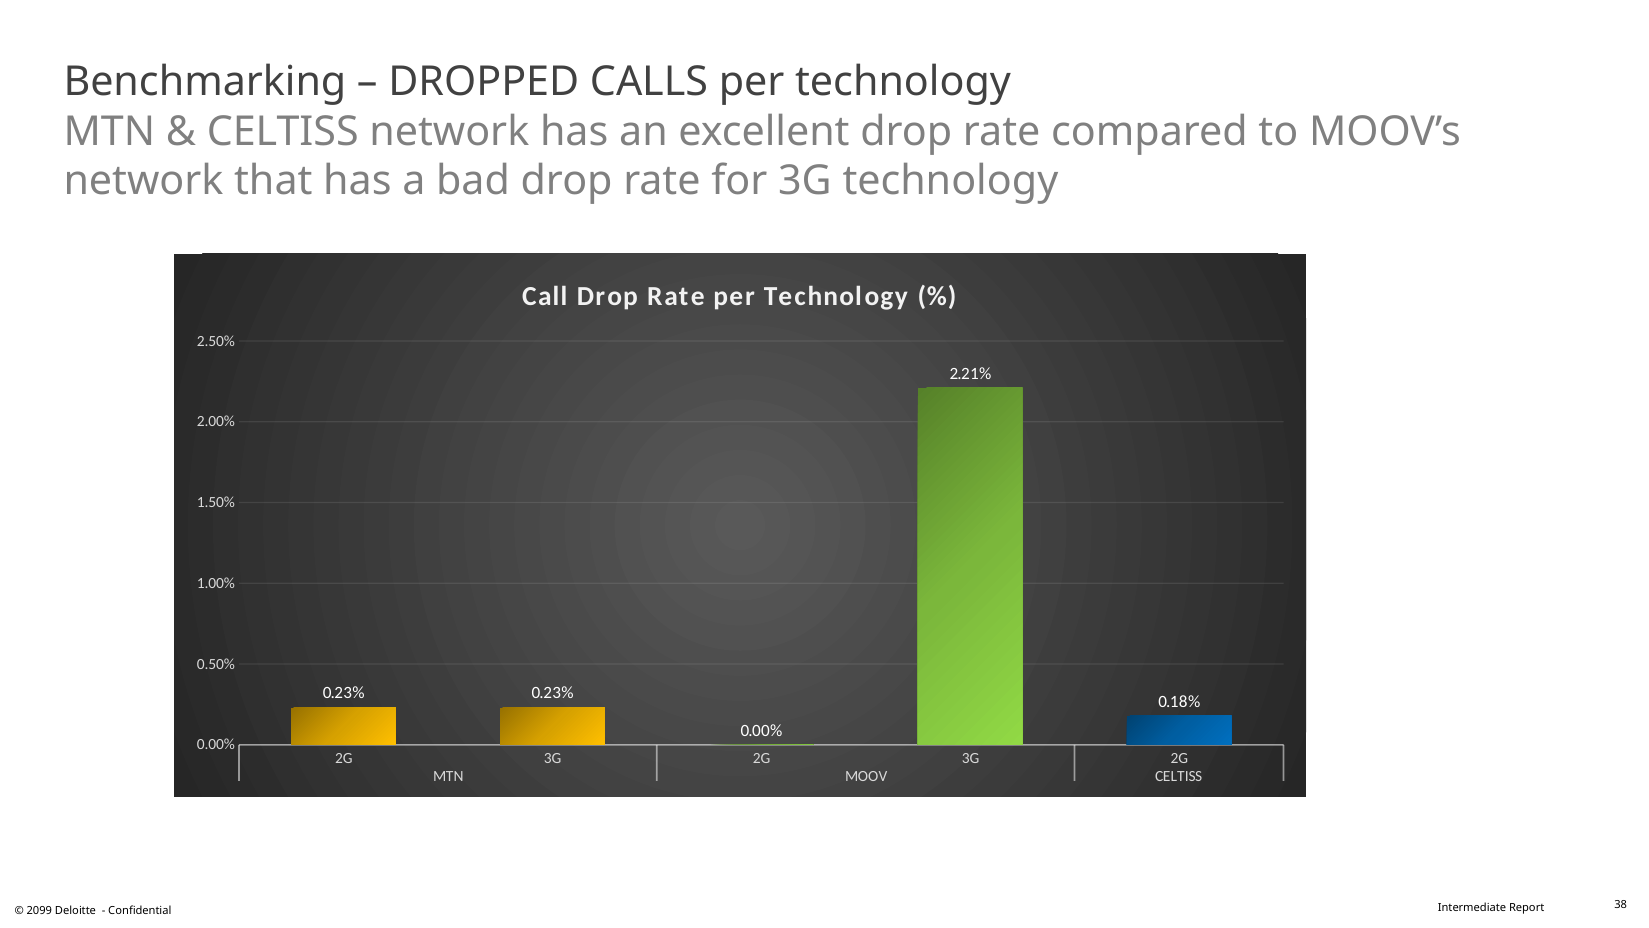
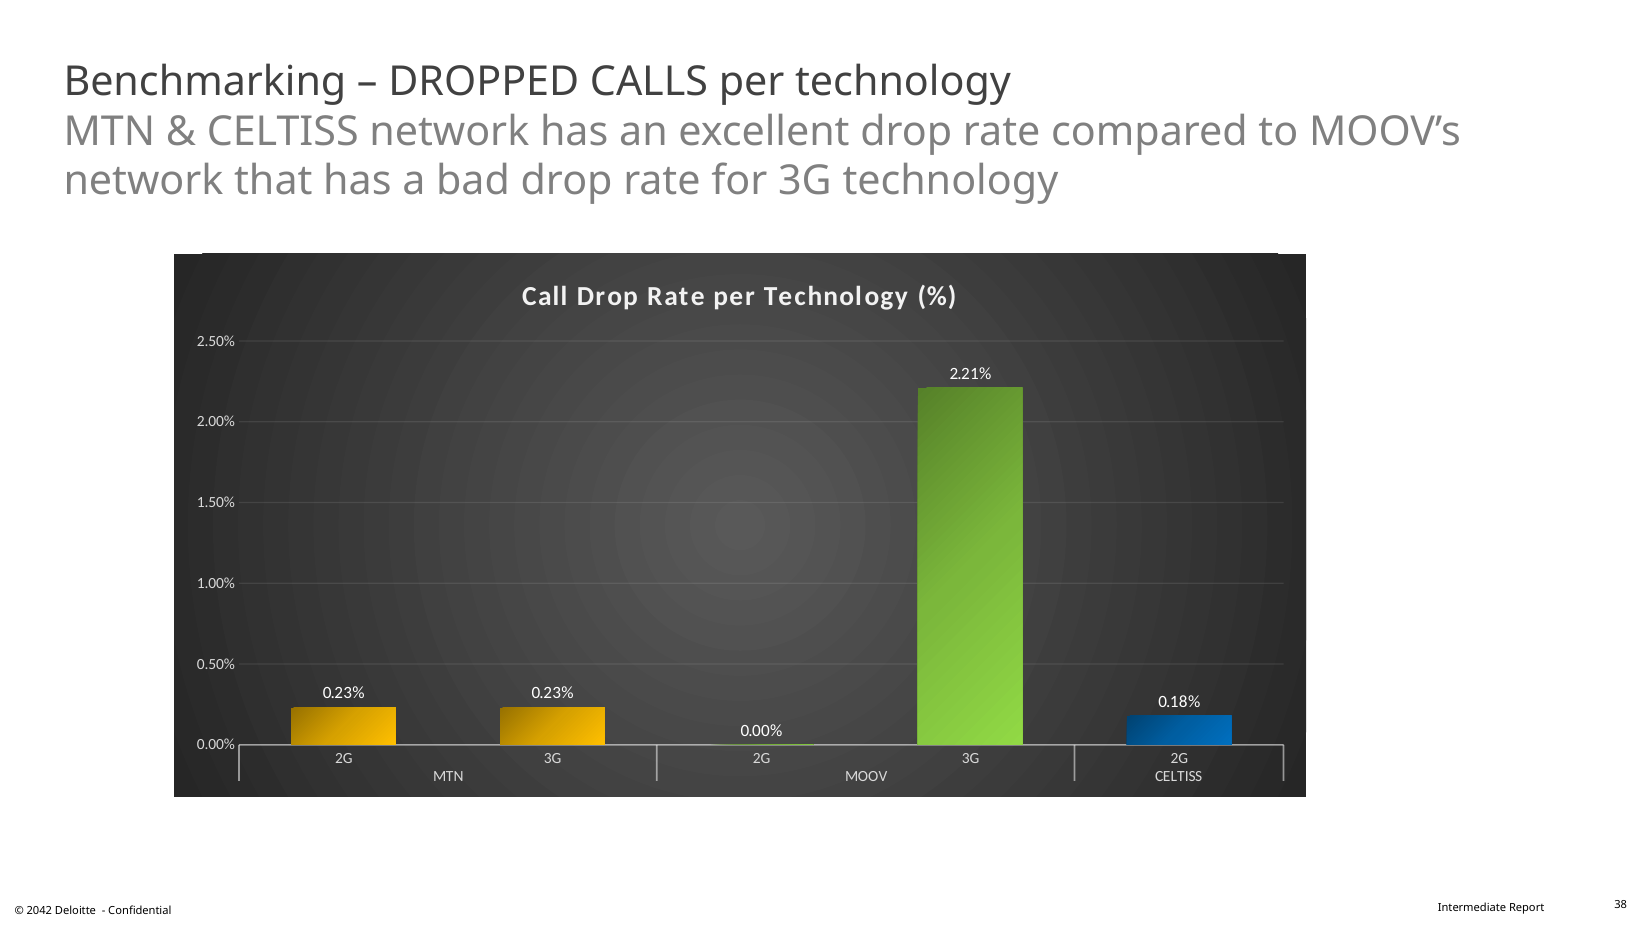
2099: 2099 -> 2042 (39, 910)
